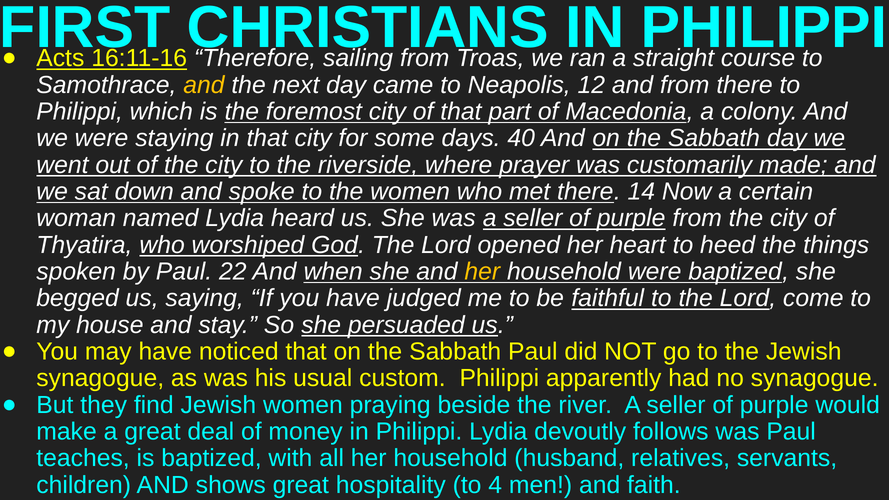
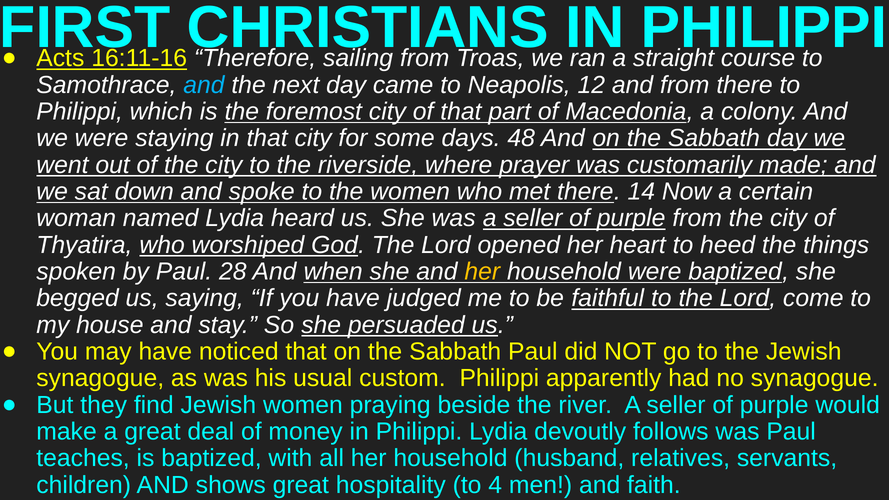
and colour: yellow -> light blue (204, 85)
40: 40 -> 48 (521, 138)
22: 22 -> 28 (233, 272)
